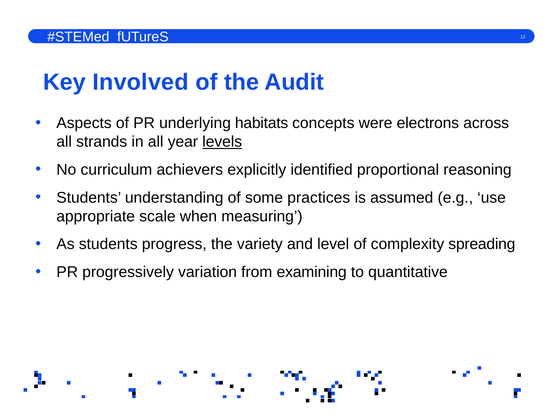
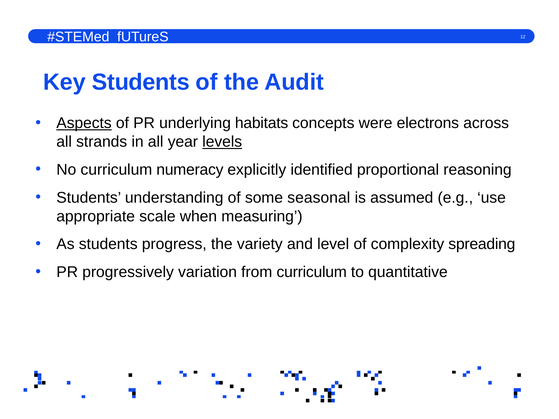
Key Involved: Involved -> Students (141, 82)
Aspects underline: none -> present (84, 123)
achievers: achievers -> numeracy (190, 170)
practices: practices -> seasonal (319, 198)
from examining: examining -> curriculum (312, 272)
